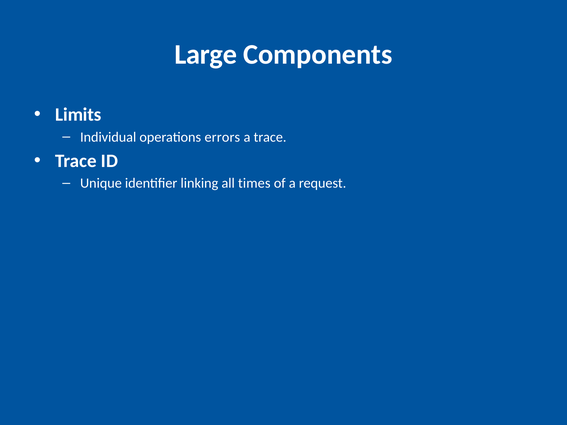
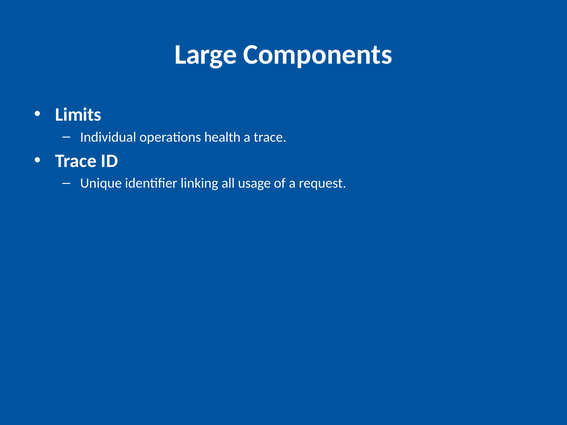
errors: errors -> health (222, 137)
times: times -> usage (254, 183)
